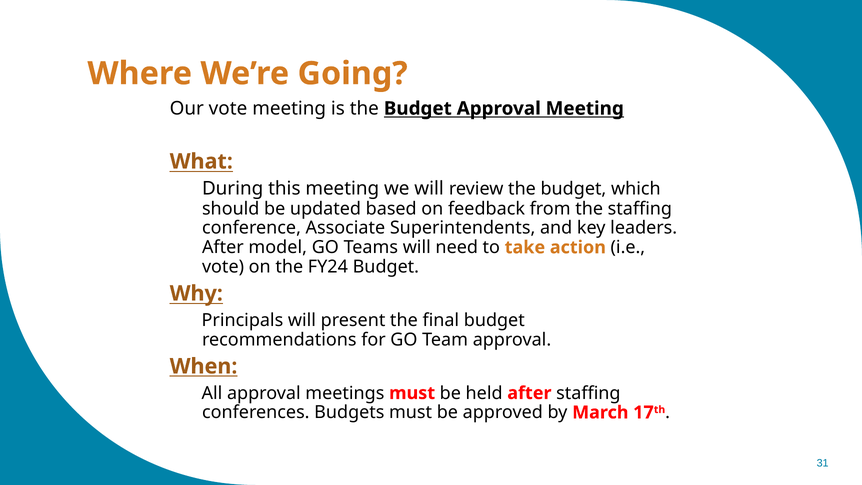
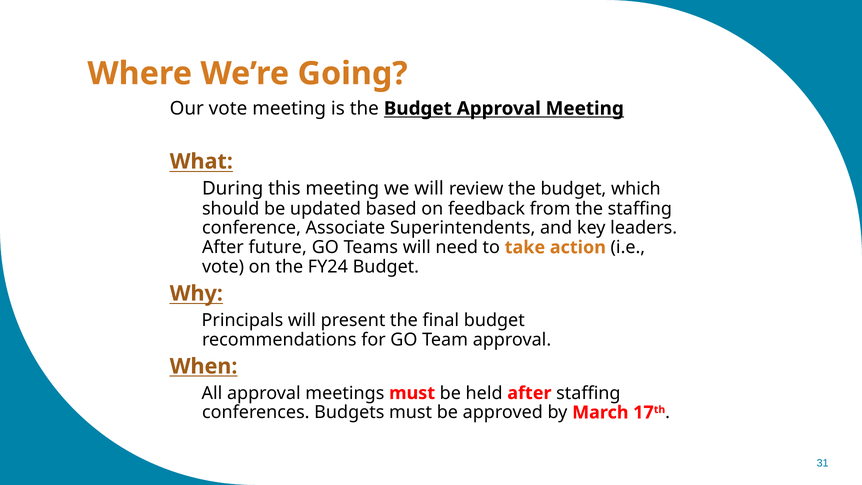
model: model -> future (278, 247)
